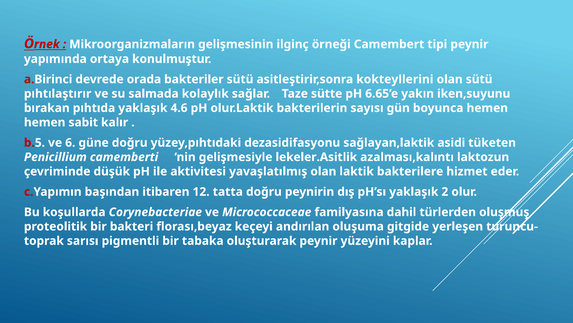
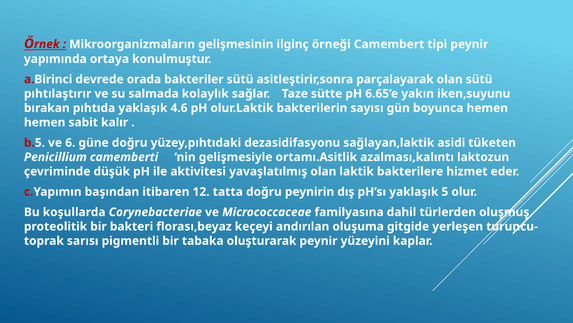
kokteyllerini: kokteyllerini -> parçalayarak (395, 79)
lekeler.Asitlik: lekeler.Asitlik -> ortamı.Asitlik (316, 157)
2: 2 -> 5 (445, 191)
